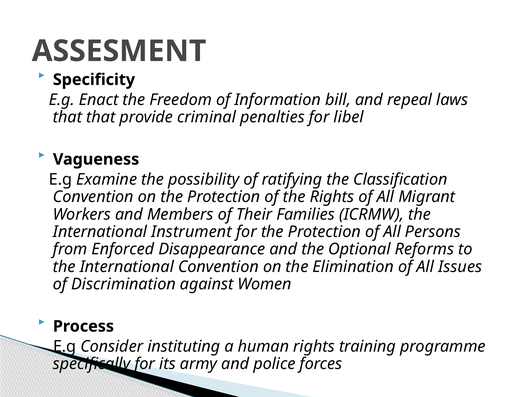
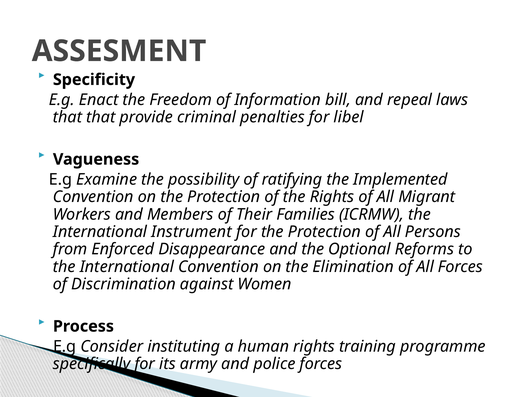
Classification: Classification -> Implemented (400, 179)
All Issues: Issues -> Forces (460, 267)
